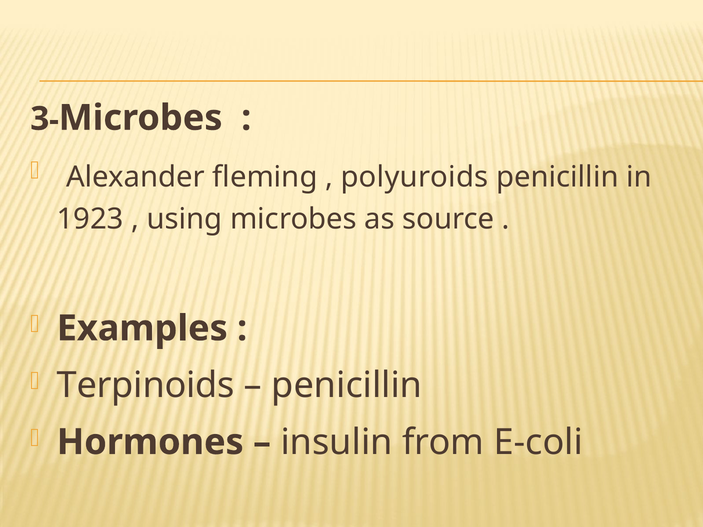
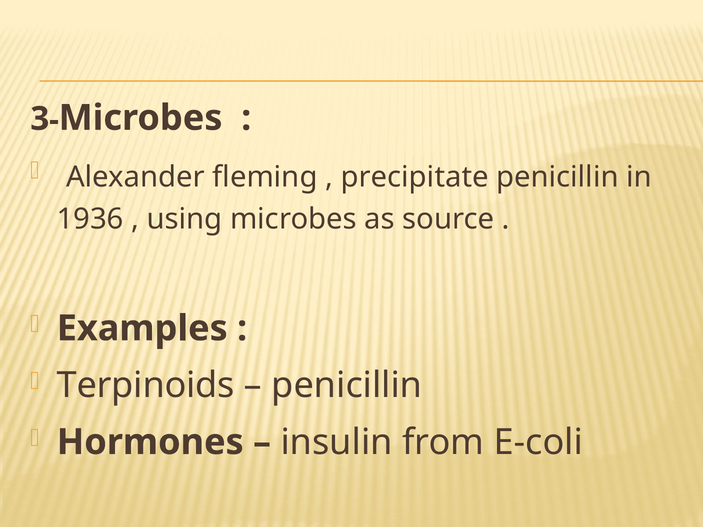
polyuroids: polyuroids -> precipitate (415, 177)
1923: 1923 -> 1936 (90, 219)
